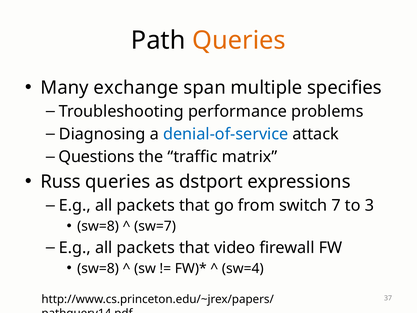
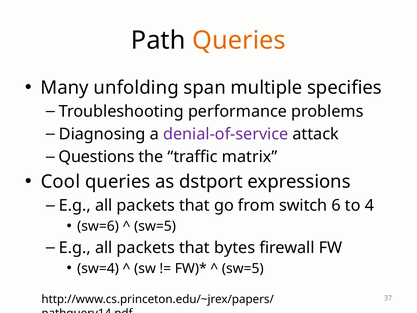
exchange: exchange -> unfolding (136, 87)
denial-of-service colour: blue -> purple (226, 134)
Russ: Russ -> Cool (60, 181)
7: 7 -> 6 (336, 205)
3: 3 -> 4 (369, 205)
sw=8: sw=8 -> sw=6 (98, 226)
sw=7: sw=7 -> sw=5 (155, 226)
video: video -> bytes (235, 248)
sw=8: sw=8 -> sw=4 (98, 268)
sw=4: sw=4 -> sw=5 (243, 268)
